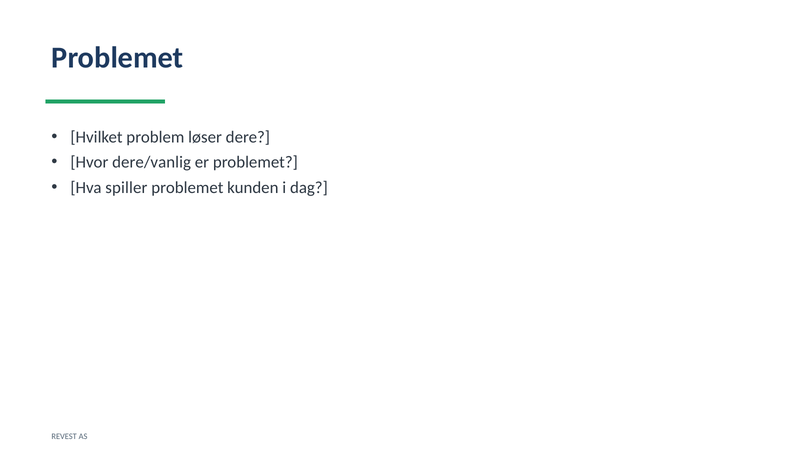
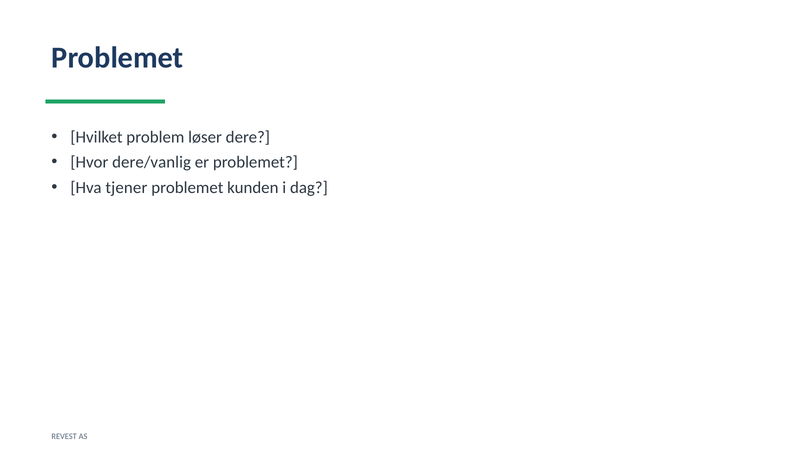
spiller: spiller -> tjener (126, 188)
